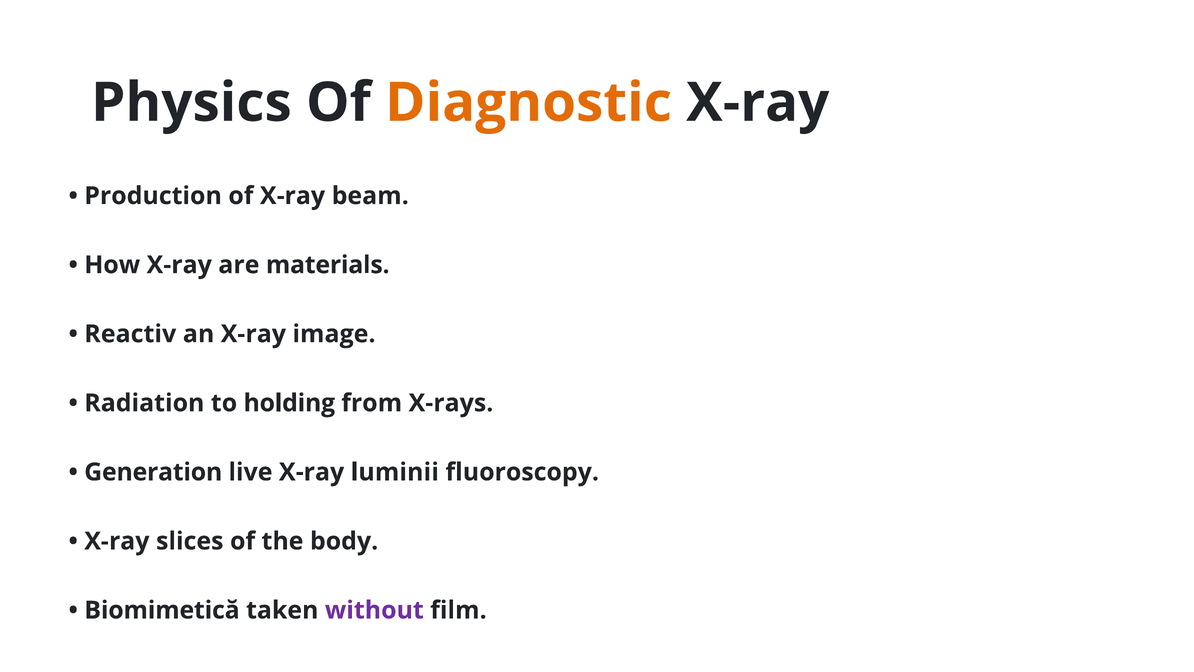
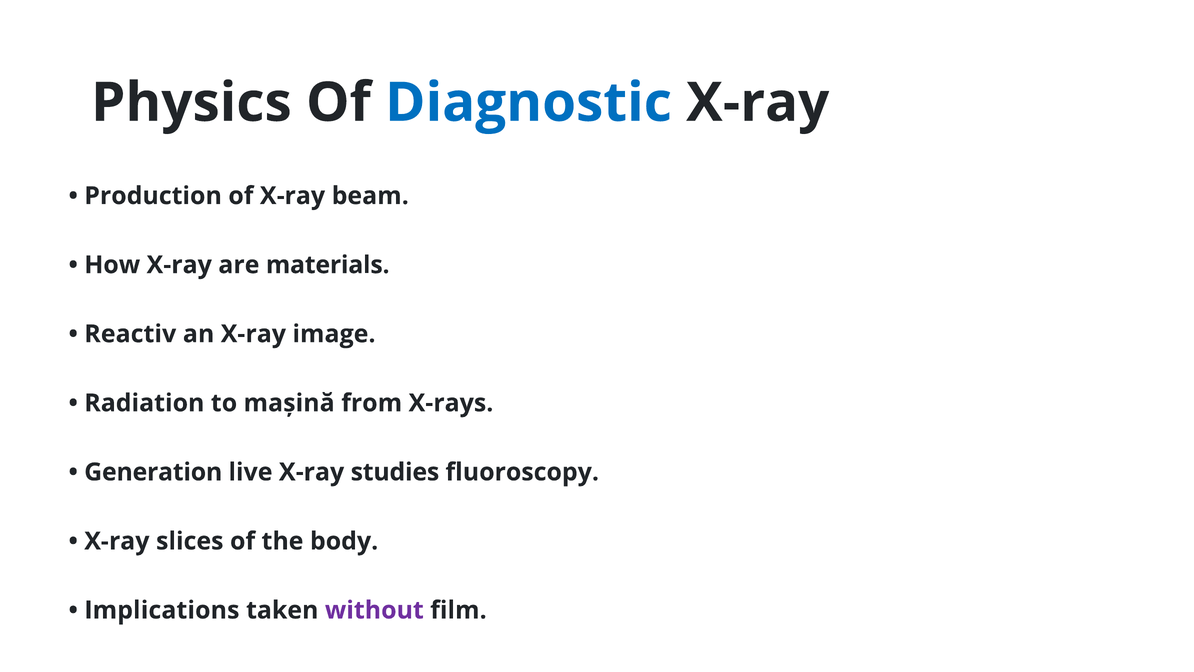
Diagnostic colour: orange -> blue (528, 103)
holding: holding -> mașină (289, 403)
luminii: luminii -> studies (395, 472)
Biomimetică: Biomimetică -> Implications (162, 610)
